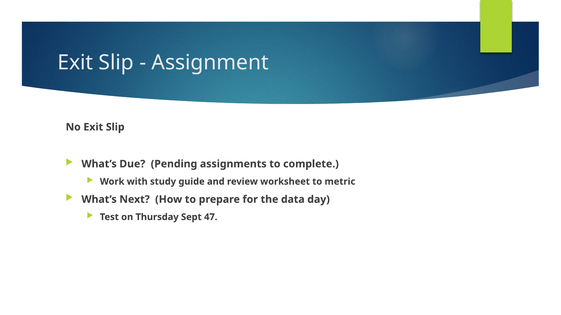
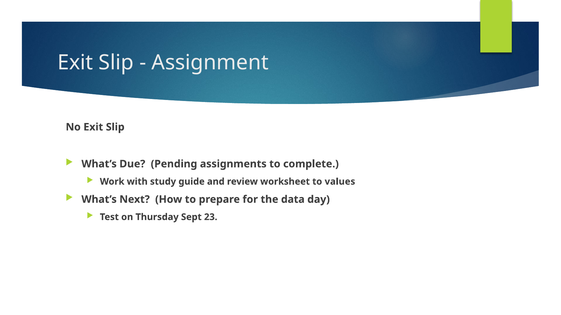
metric: metric -> values (340, 182)
47: 47 -> 23 (211, 217)
